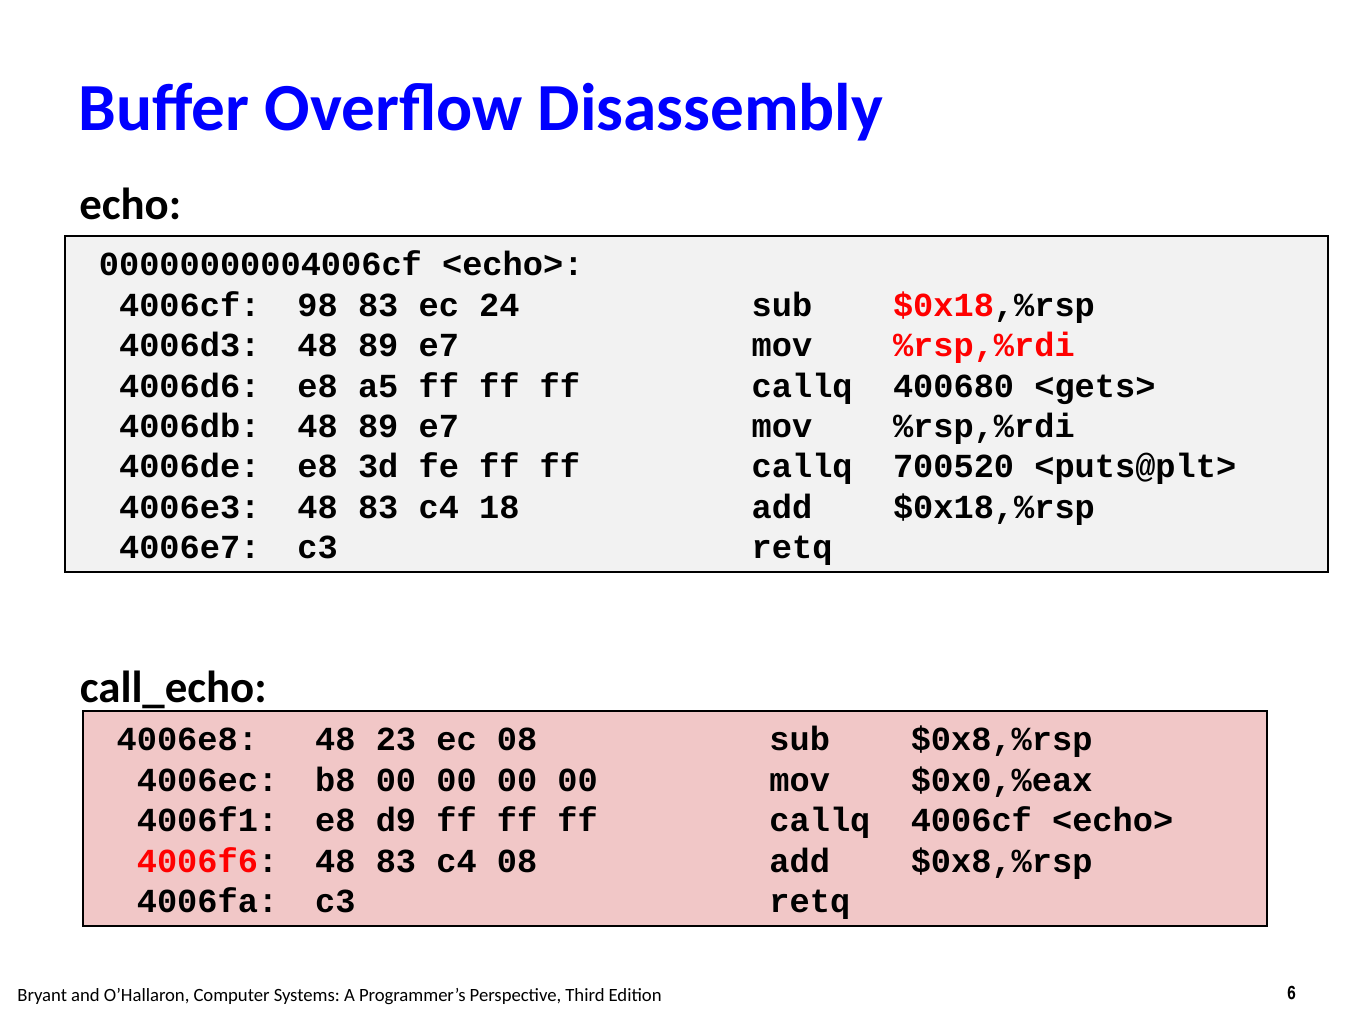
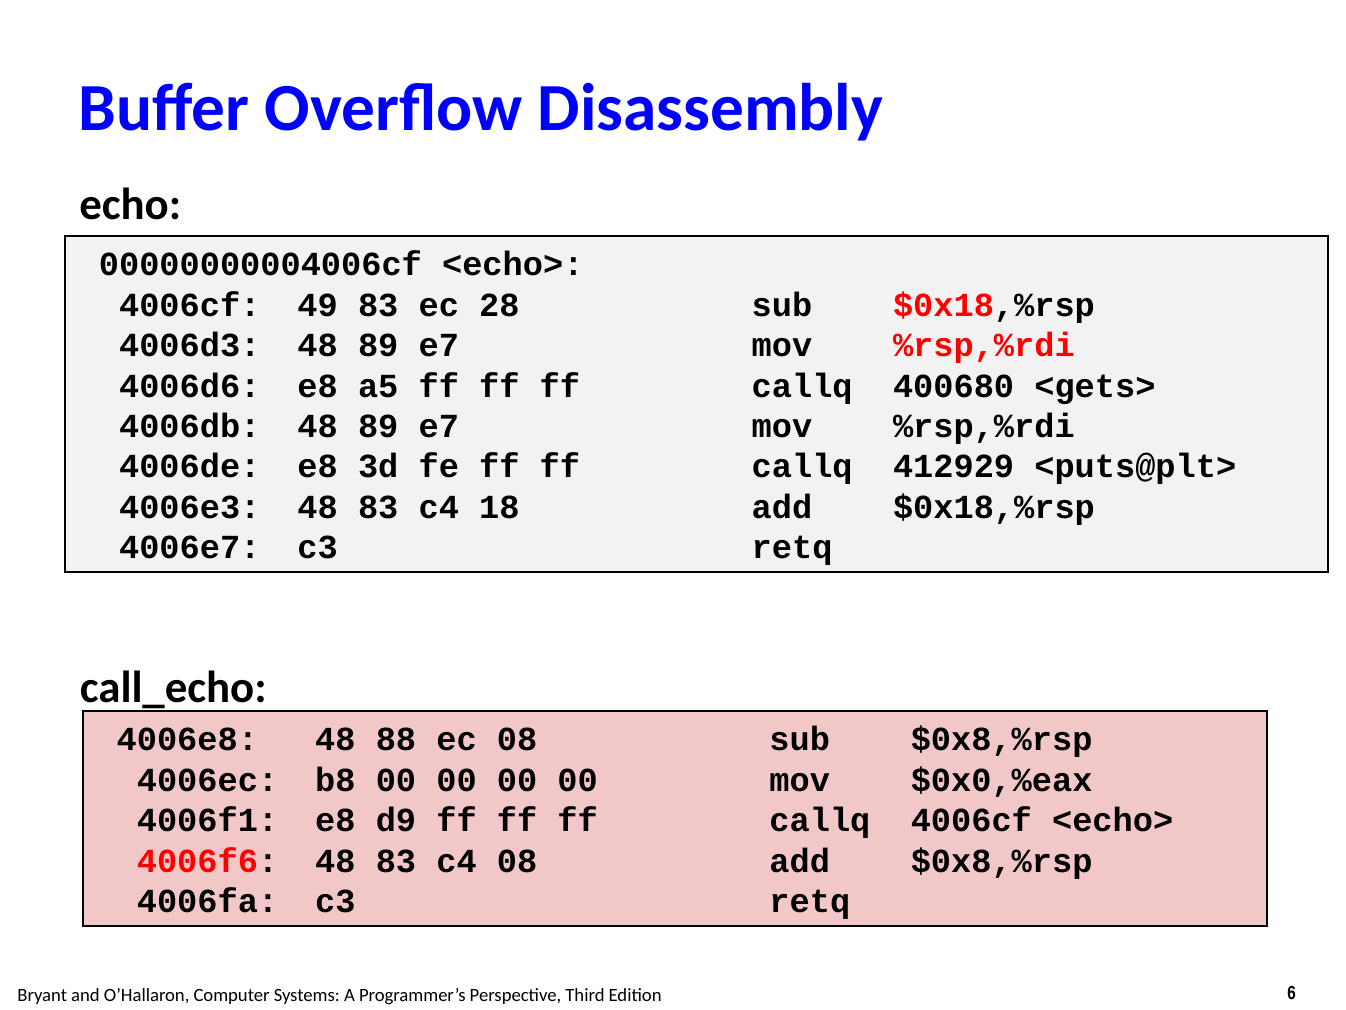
98: 98 -> 49 (318, 305)
24: 24 -> 28 (499, 305)
700520: 700520 -> 412929 (954, 466)
23: 23 -> 88 (396, 739)
